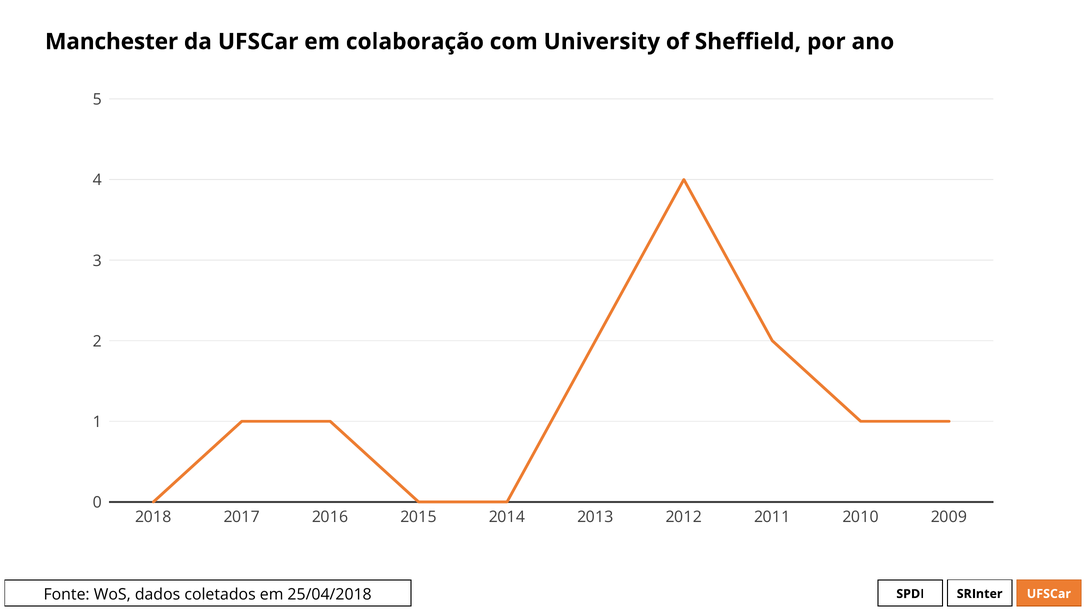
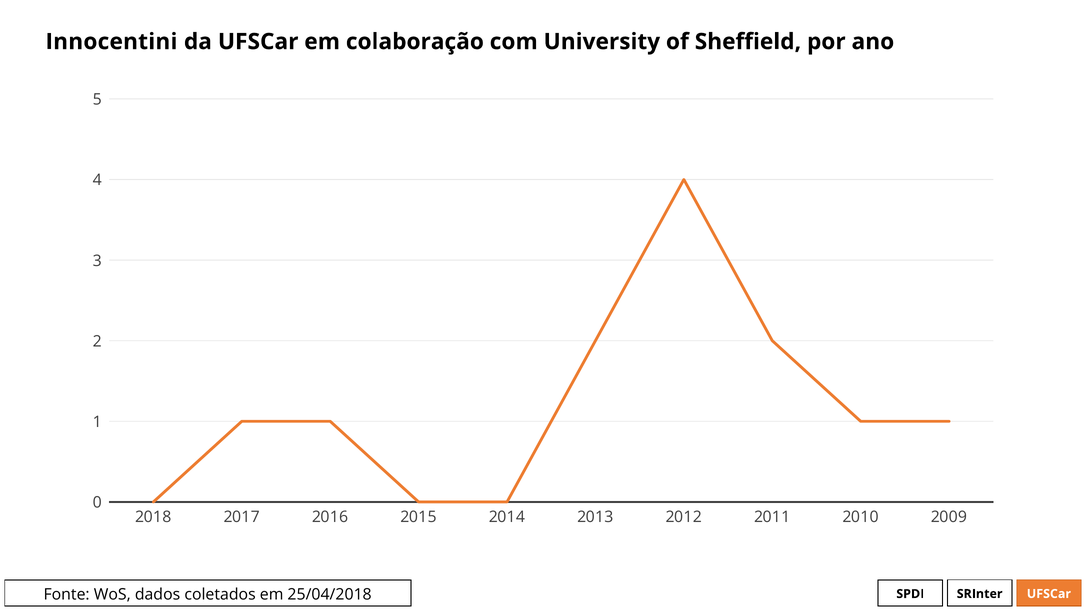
Manchester: Manchester -> Innocentini (111, 42)
